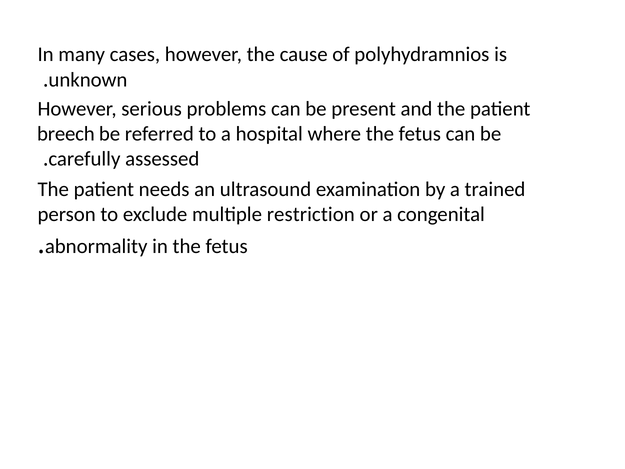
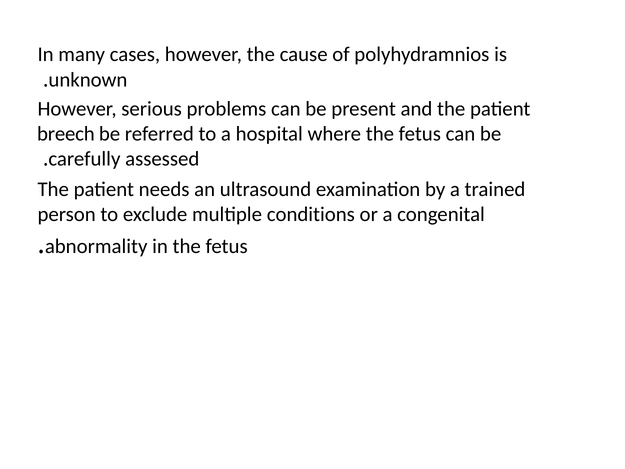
restriction: restriction -> conditions (311, 214)
